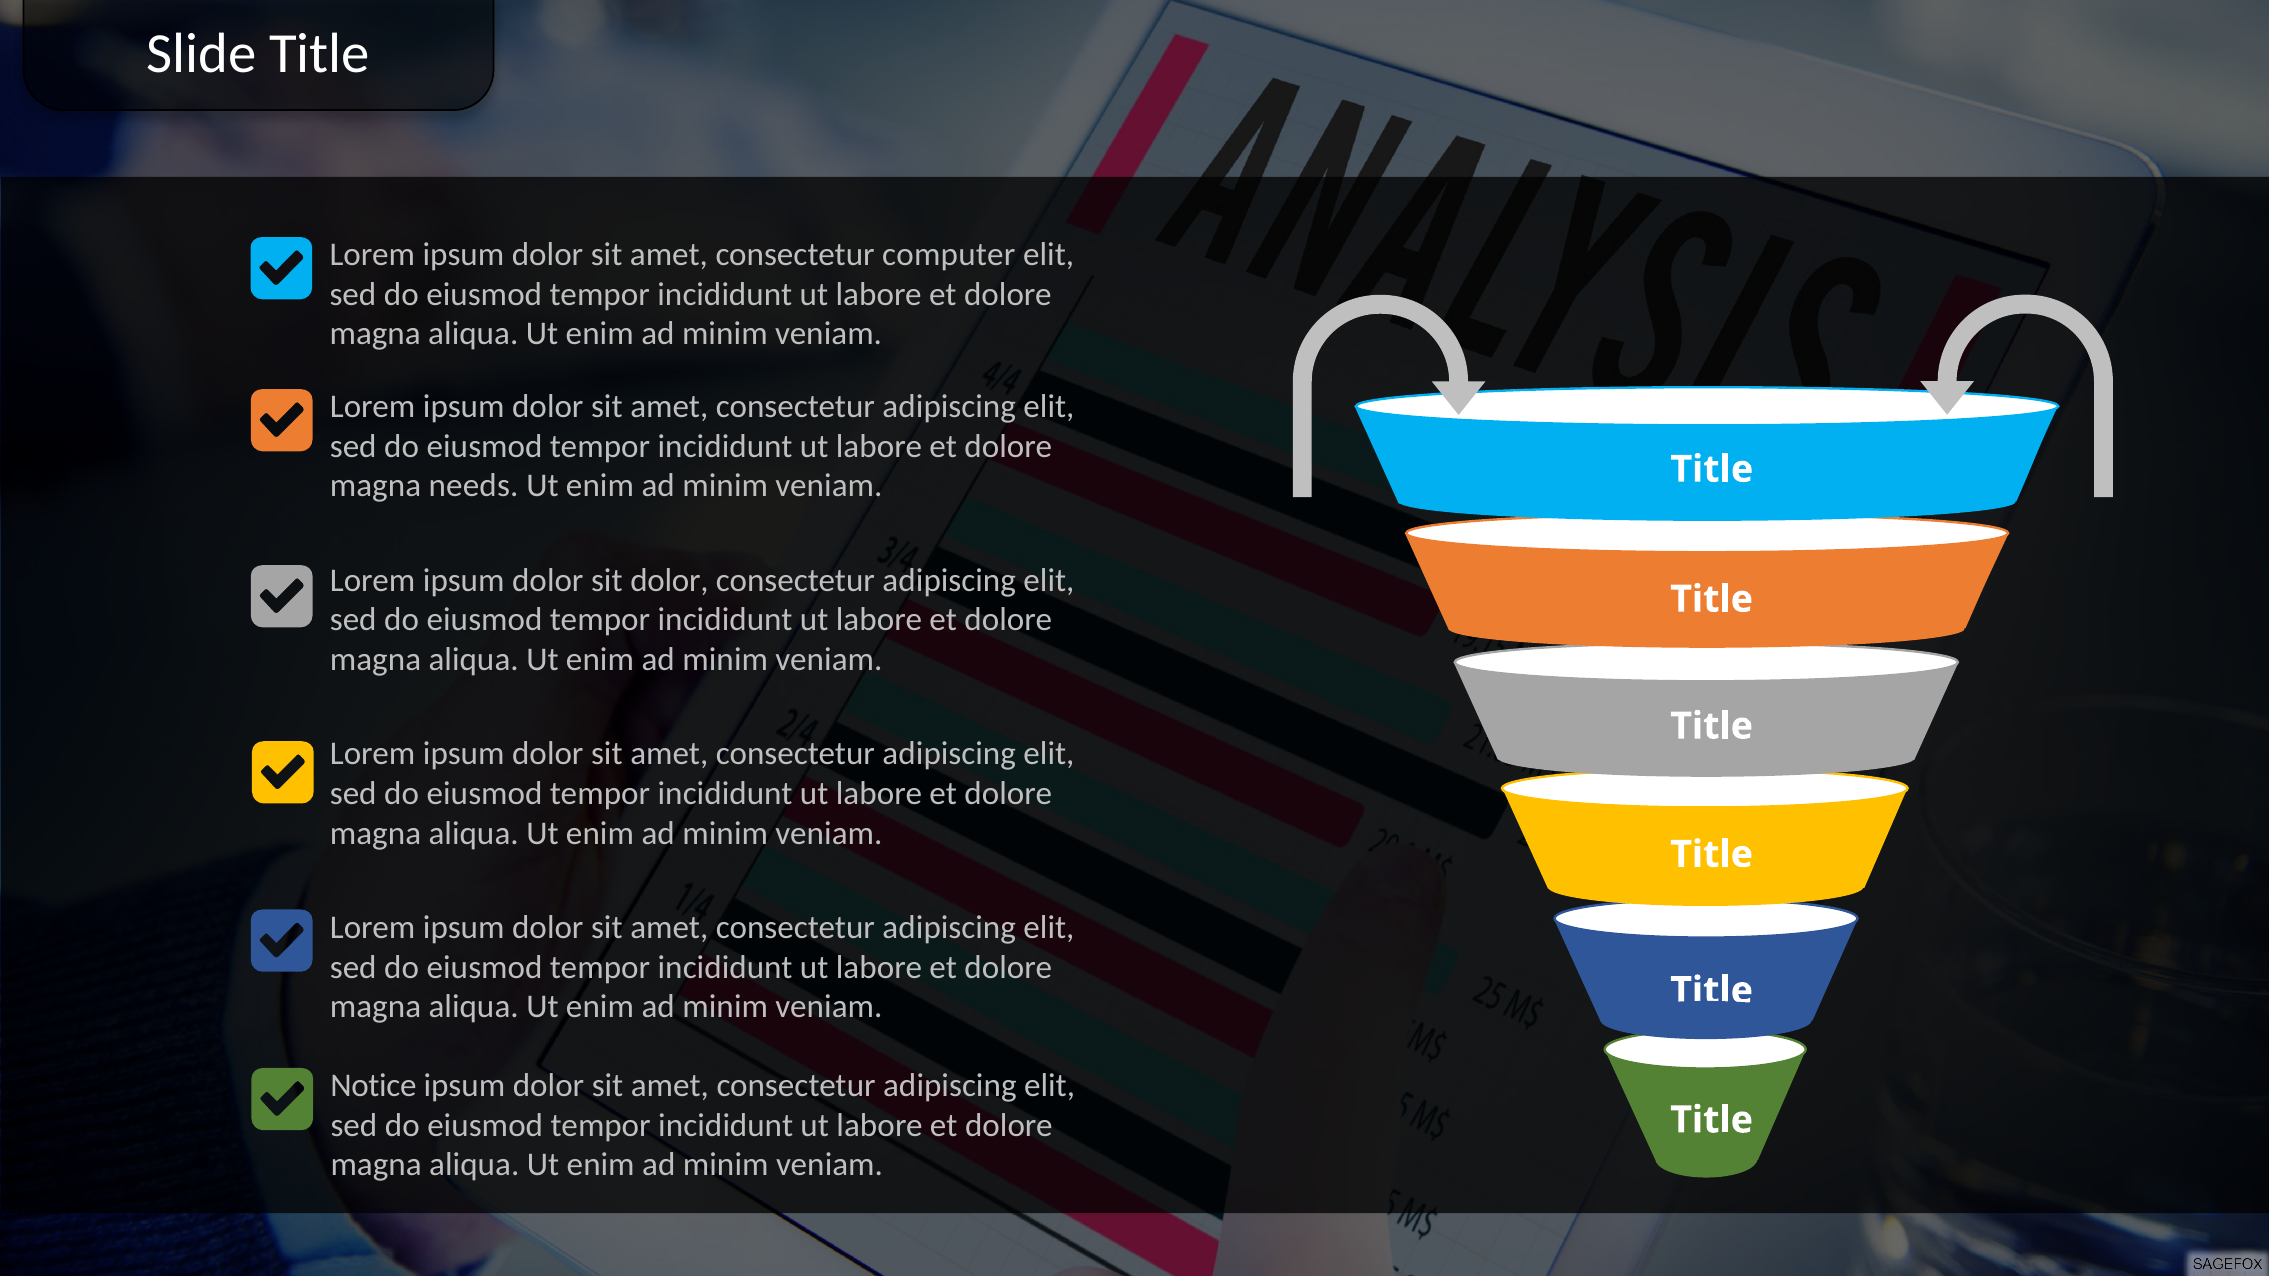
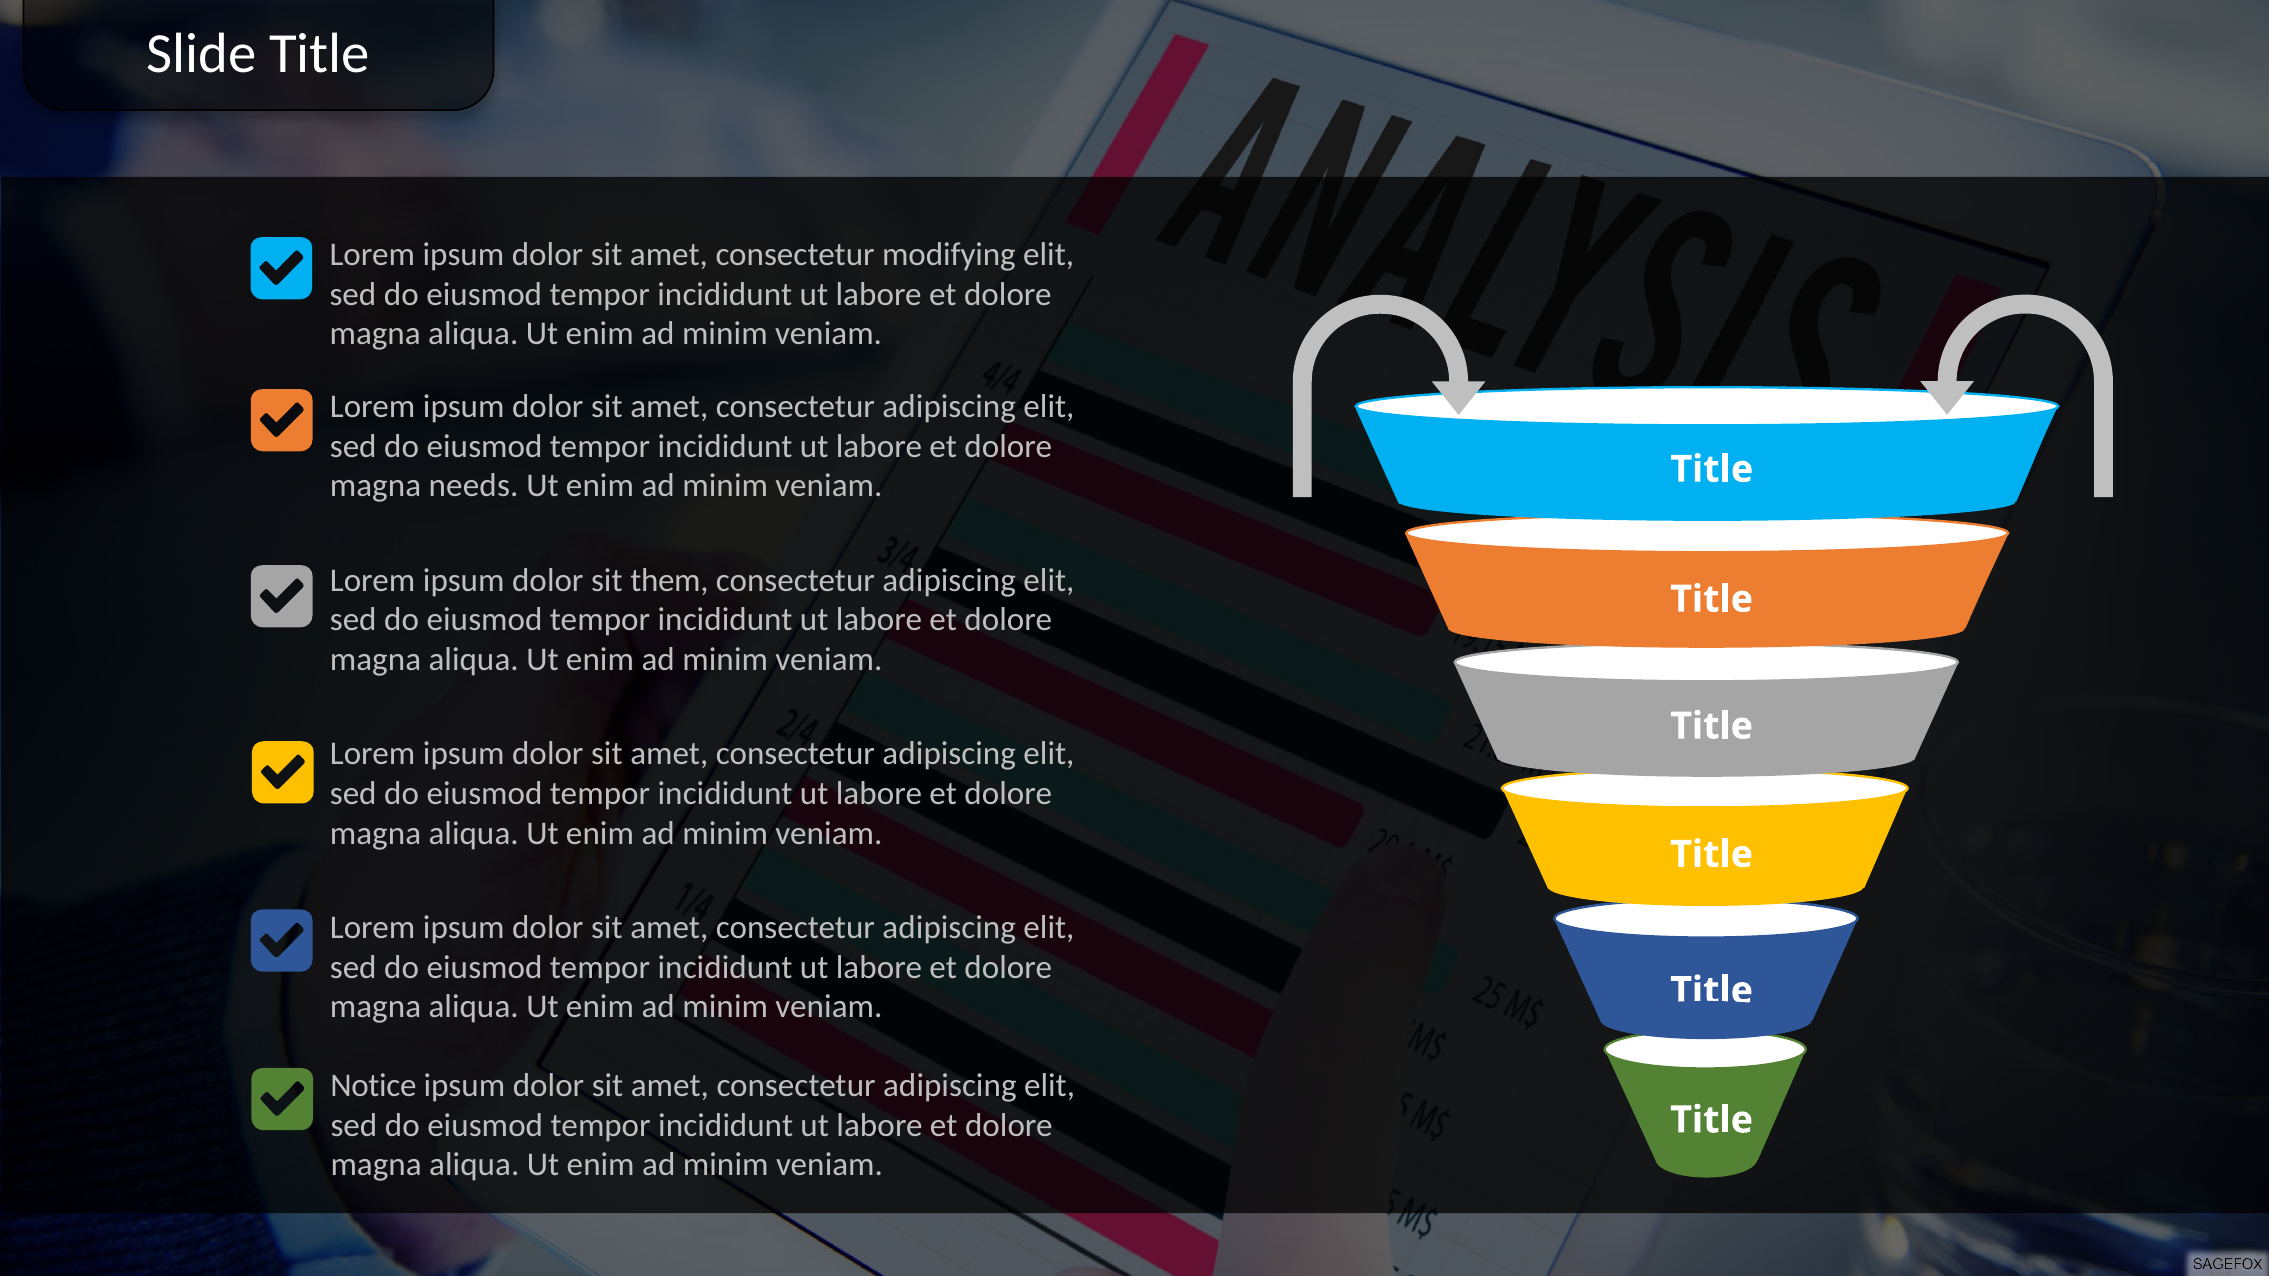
computer: computer -> modifying (949, 255)
sit dolor: dolor -> them (669, 580)
